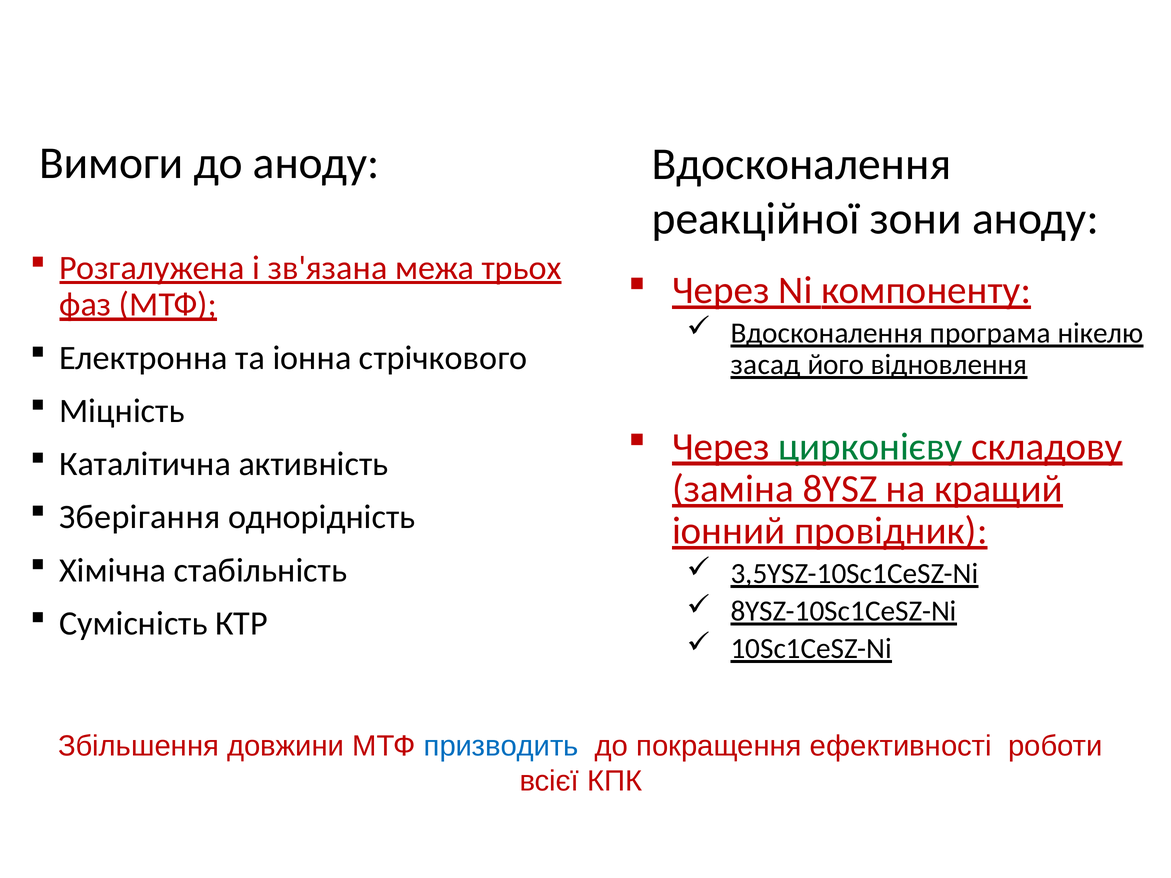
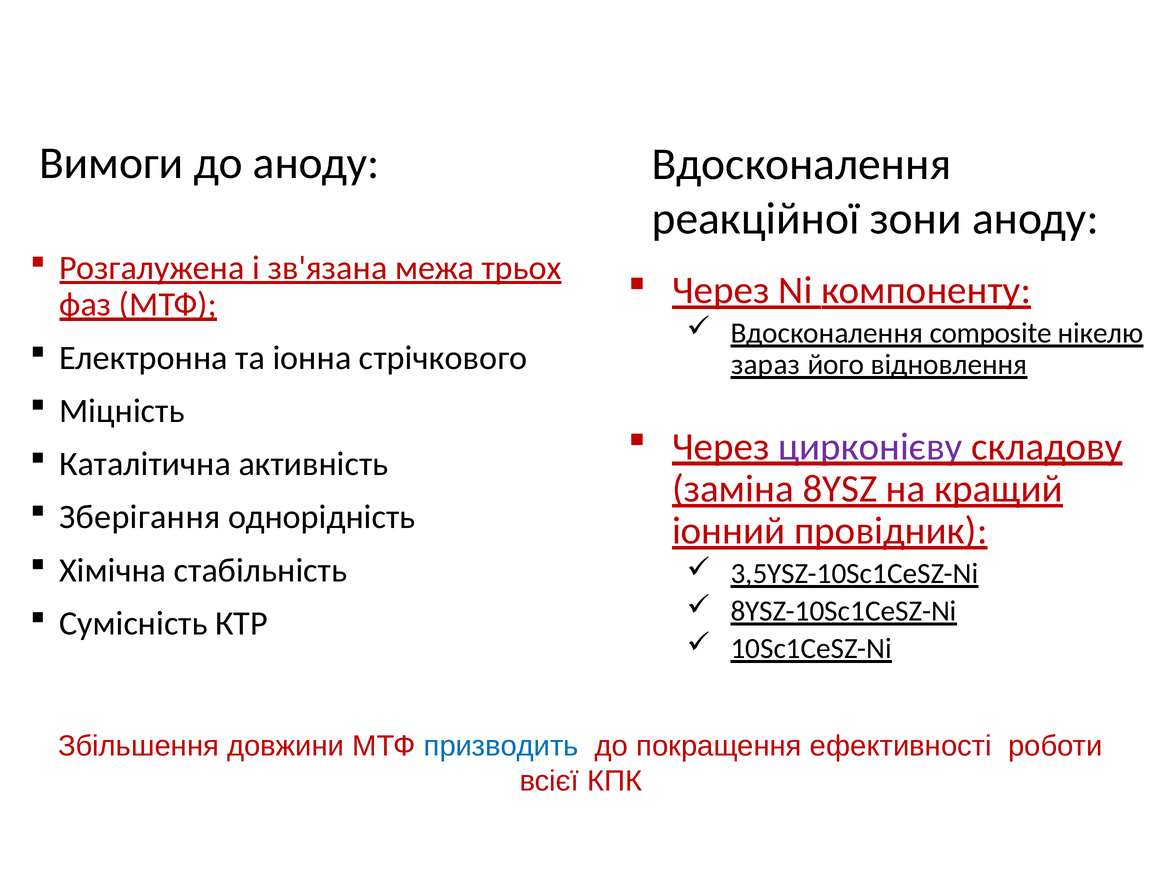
програма: програма -> composite (991, 333)
засад: засад -> зараз (766, 365)
цирконієву colour: green -> purple (870, 447)
